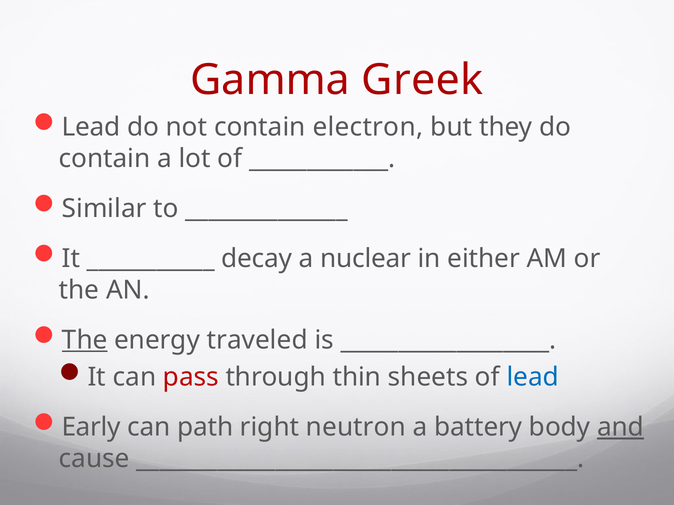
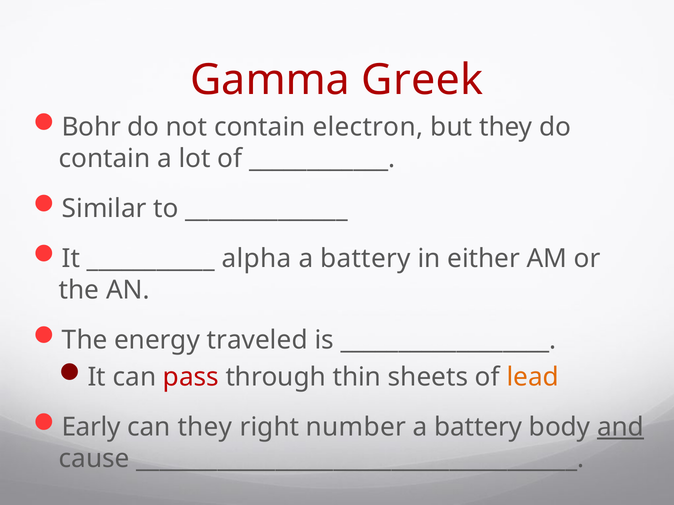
Lead: Lead -> Bohr (91, 127)
decay: decay -> alpha (257, 259)
nuclear: nuclear -> battery (365, 259)
The underline: present -> none (85, 341)
lead colour: blue -> orange (533, 378)
can path: path -> they (205, 428)
neutron: neutron -> number (356, 428)
